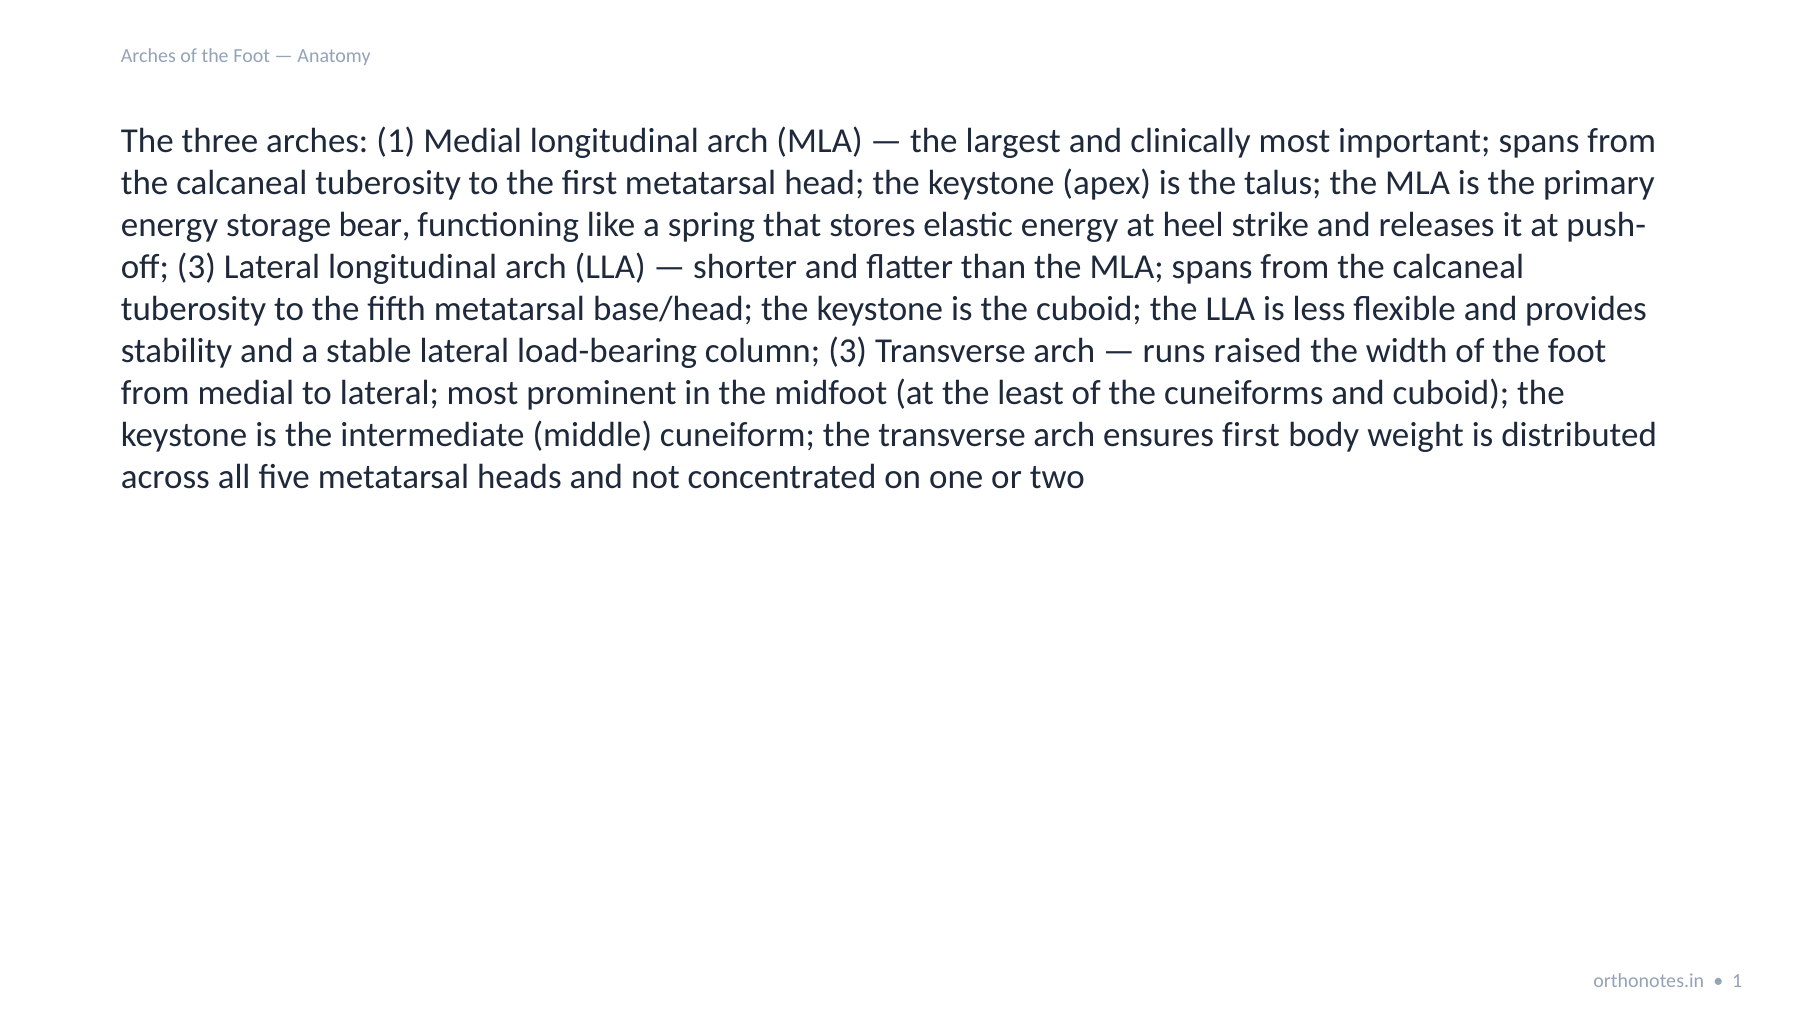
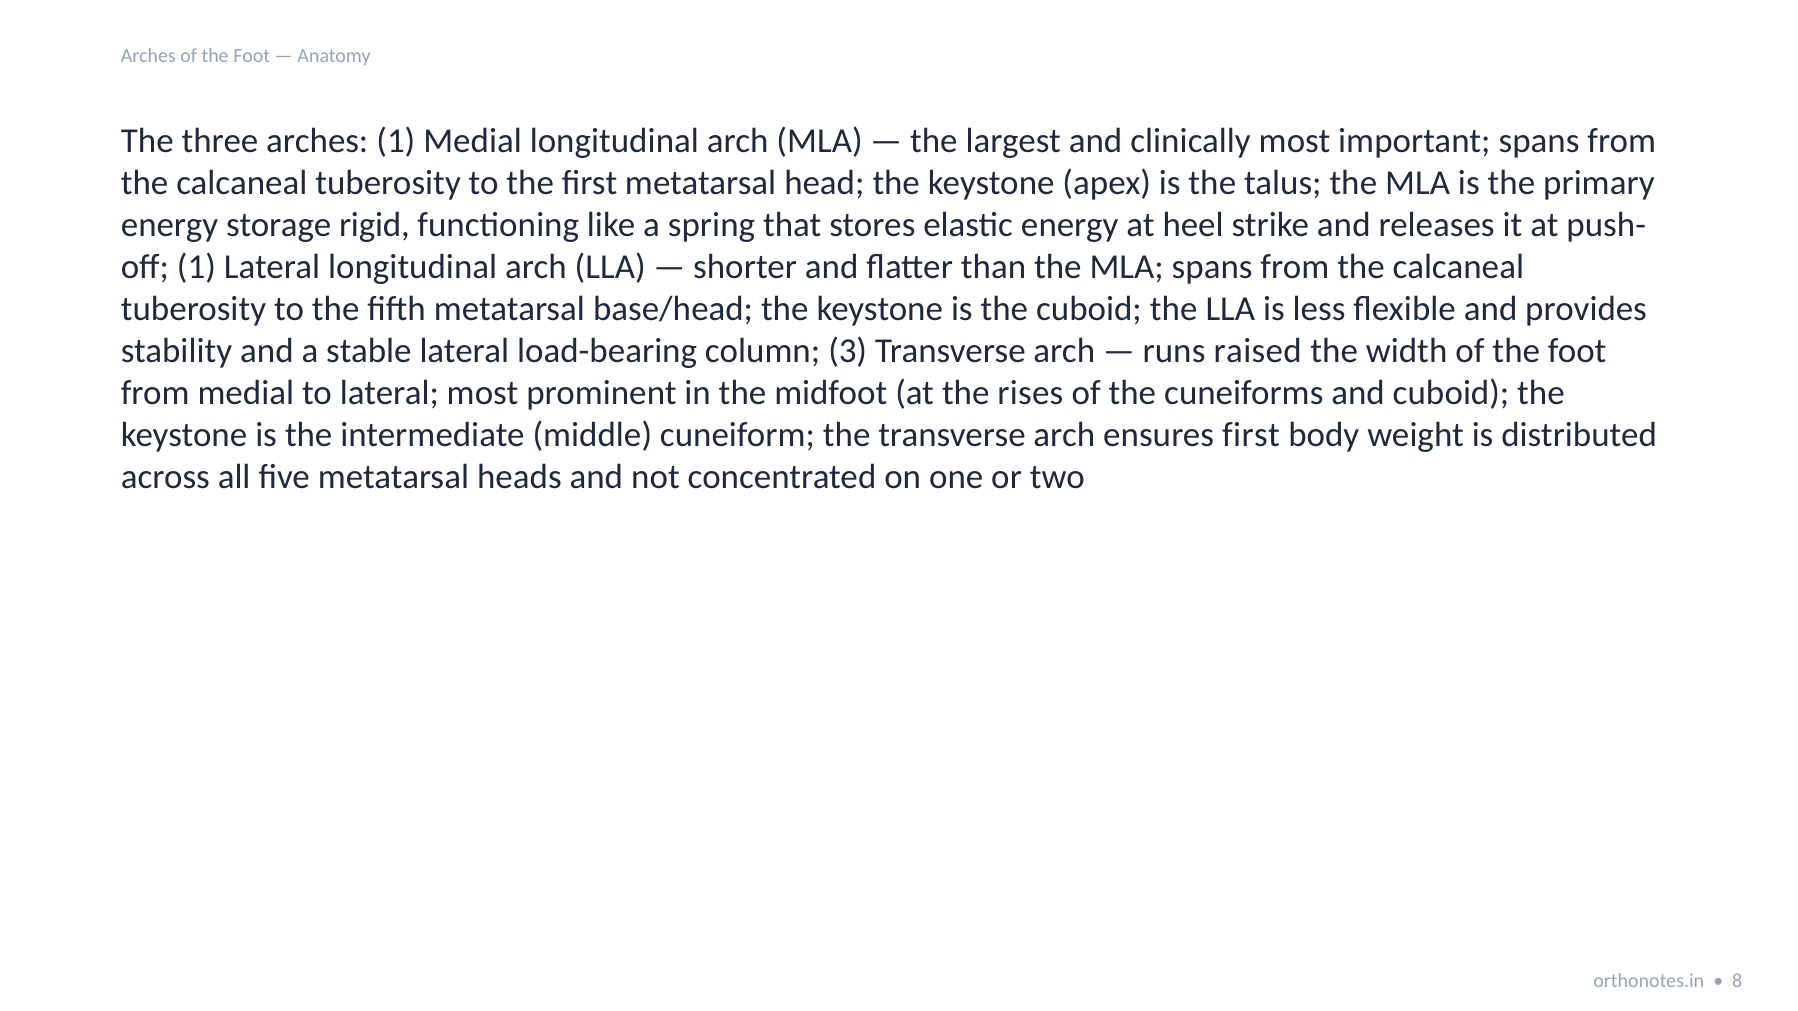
bear: bear -> rigid (374, 225)
3: 3 -> 1 (196, 267)
least: least -> rises (1030, 393)
1: 1 -> 8 (1737, 981)
